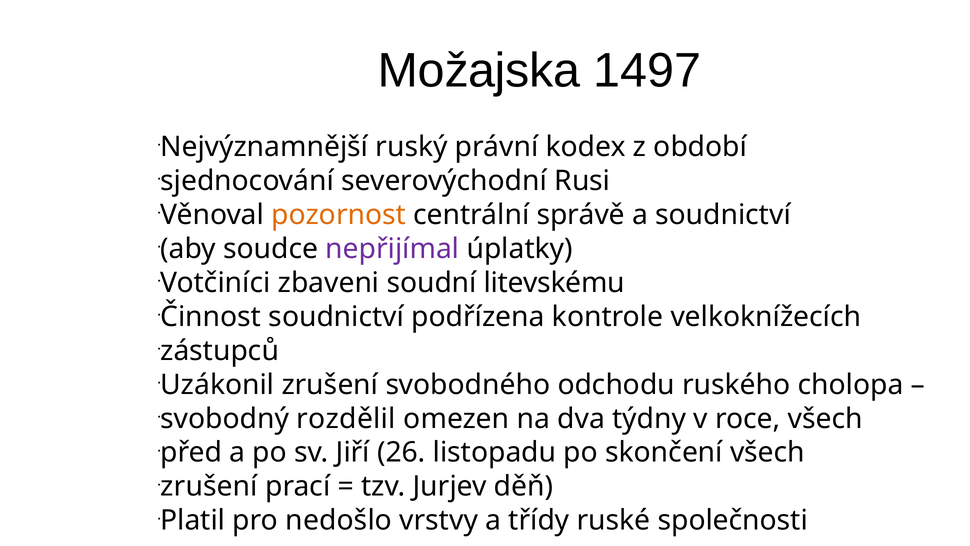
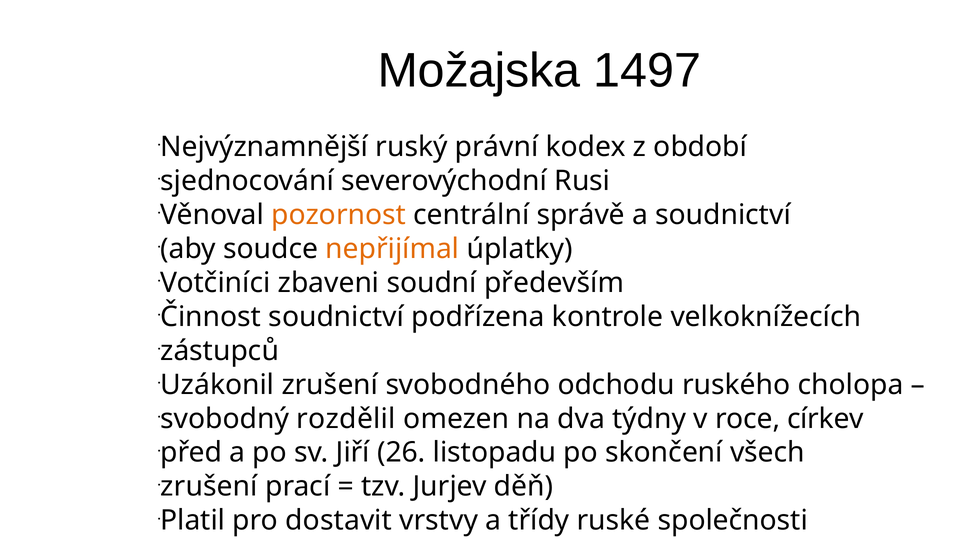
nepřijímal colour: purple -> orange (392, 249)
litevskému: litevskému -> především (554, 282)
roce všech: všech -> církev (825, 418)
nedošlo: nedošlo -> dostavit (339, 520)
